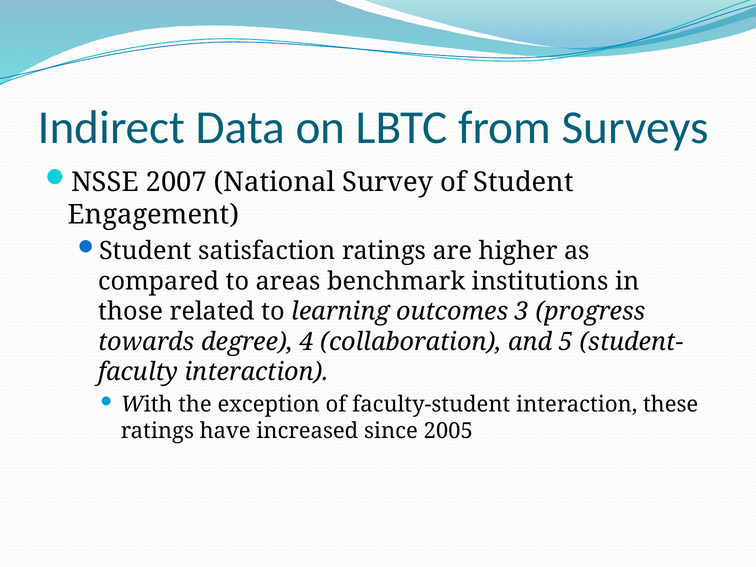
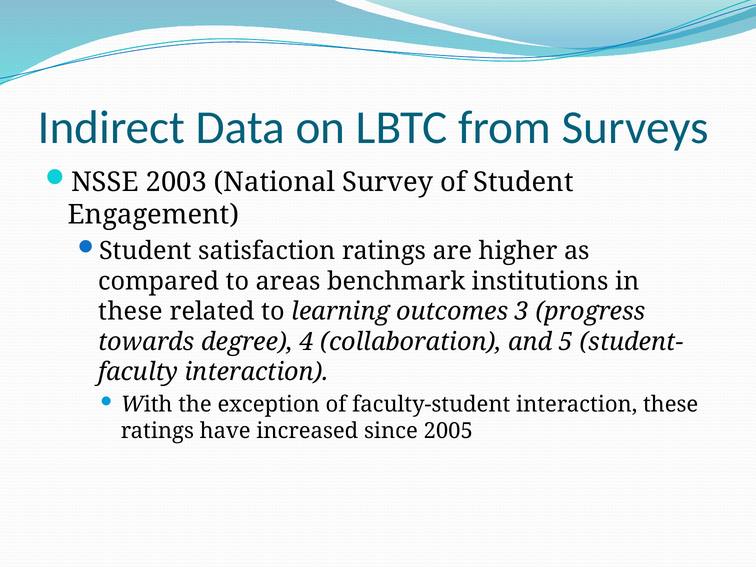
2007: 2007 -> 2003 (176, 182)
those: those -> these (131, 312)
